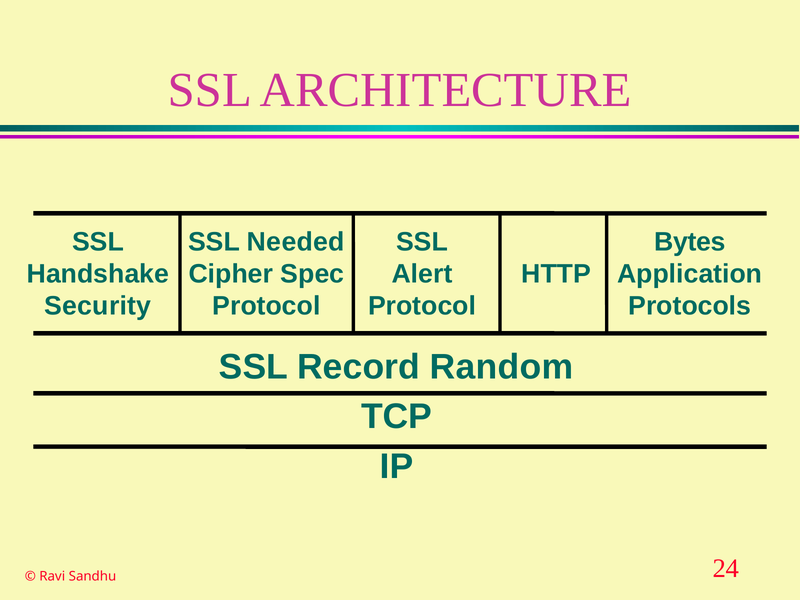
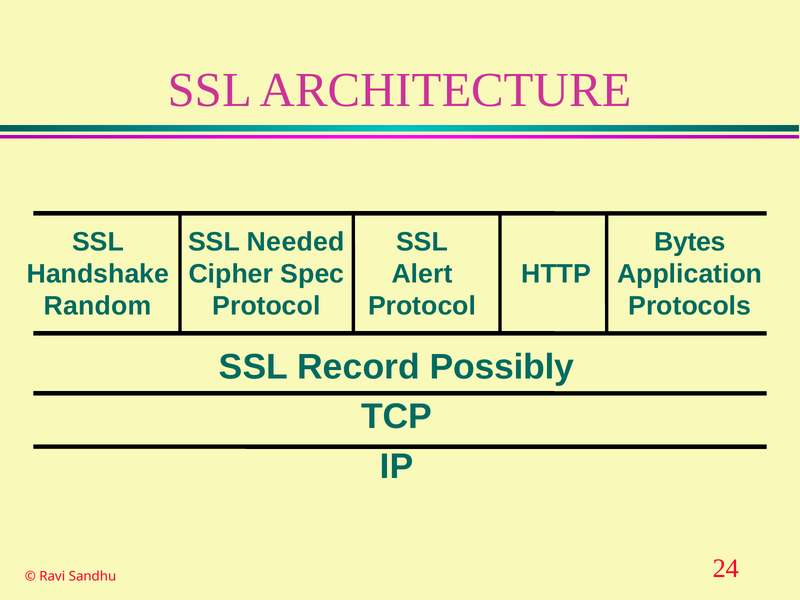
Security: Security -> Random (98, 306)
Random: Random -> Possibly (502, 367)
